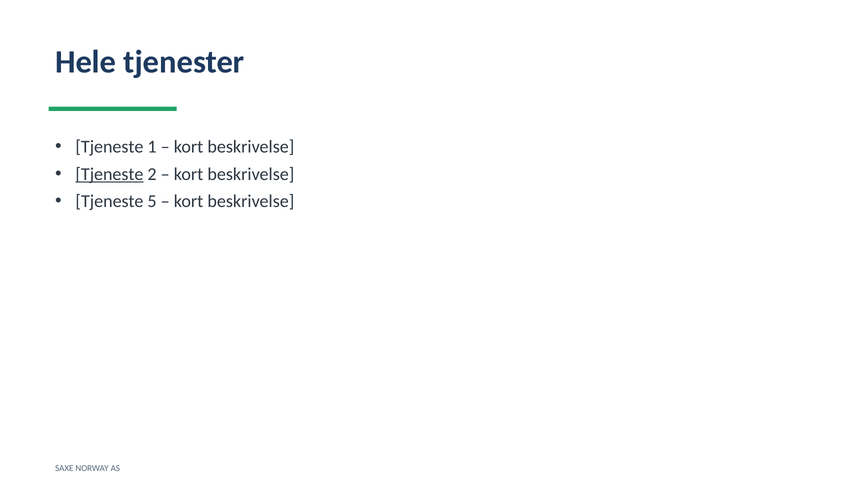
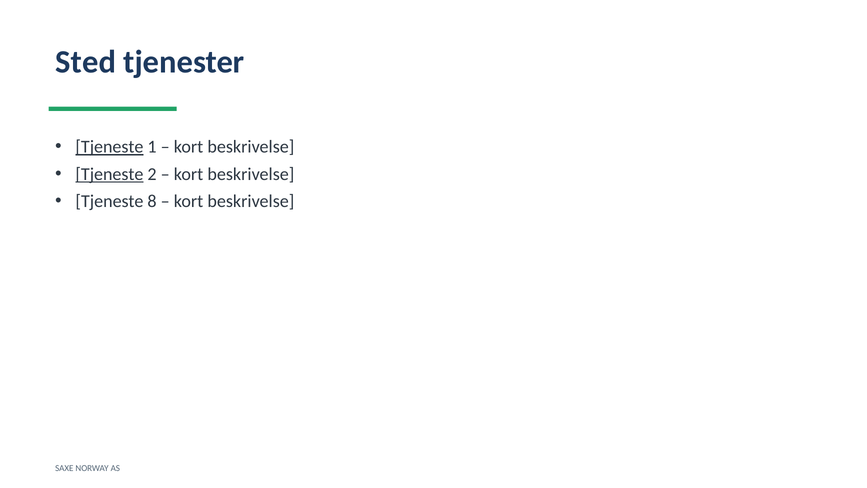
Hele: Hele -> Sted (86, 62)
Tjeneste underline: none -> present (109, 147)
5: 5 -> 8 (152, 201)
